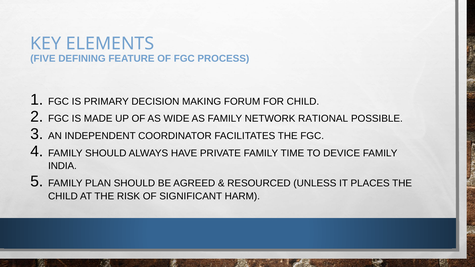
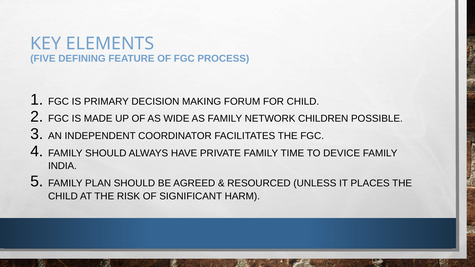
RATIONAL: RATIONAL -> CHILDREN (323, 119)
